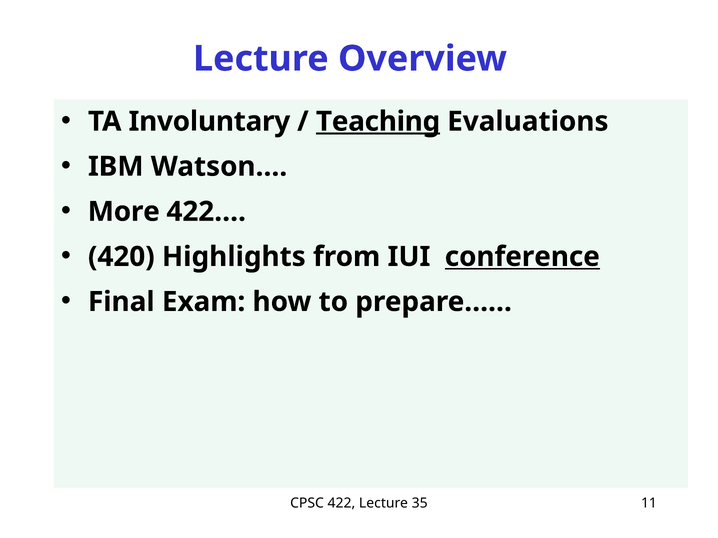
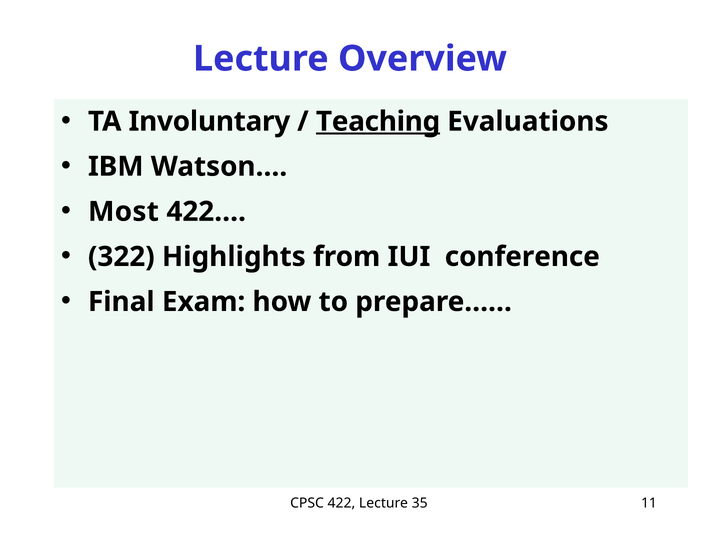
More: More -> Most (123, 212)
420: 420 -> 322 (121, 257)
conference underline: present -> none (522, 257)
